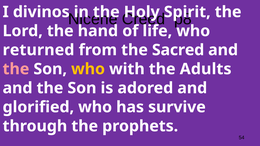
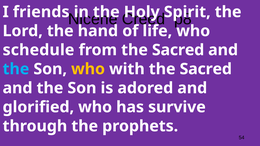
divinos: divinos -> friends (41, 12)
returned: returned -> schedule (38, 50)
the colour: pink -> light blue (16, 69)
with the Adults: Adults -> Sacred (206, 69)
